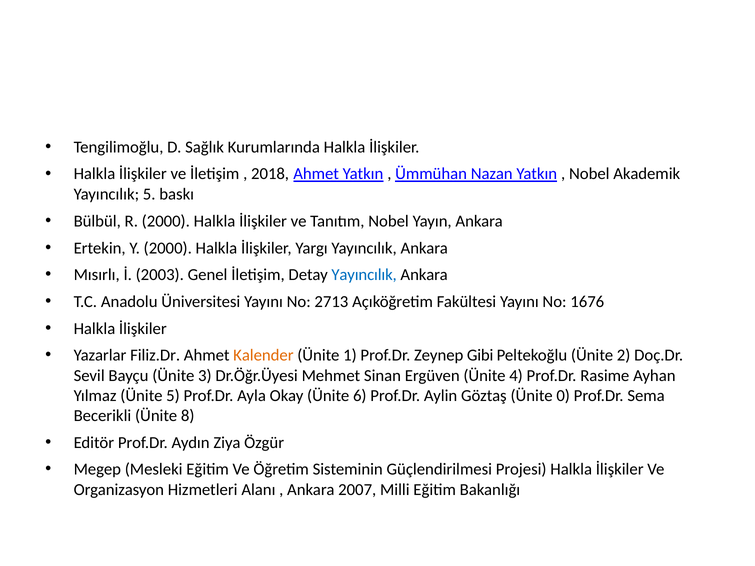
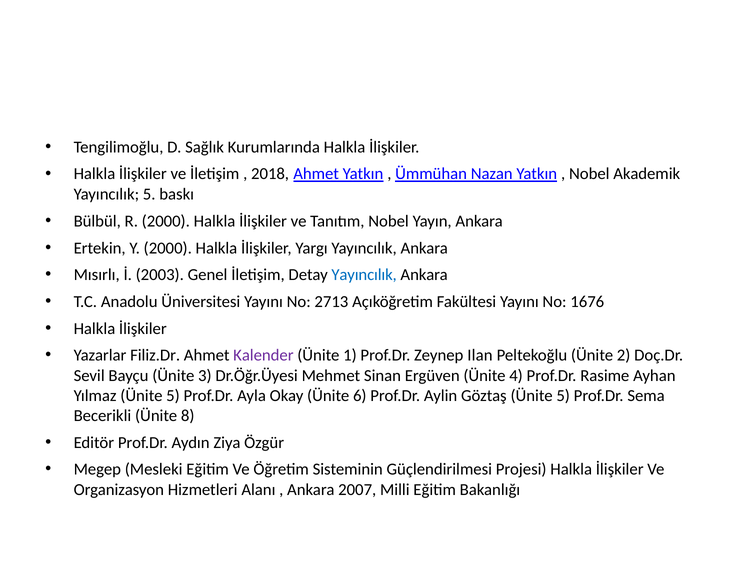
Kalender colour: orange -> purple (263, 356)
Gibi: Gibi -> Ilan (480, 356)
Göztaş Ünite 0: 0 -> 5 (563, 396)
